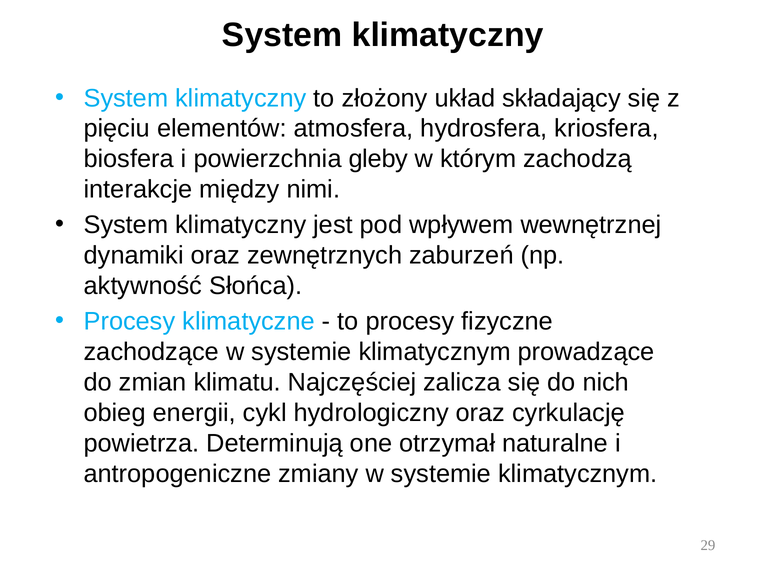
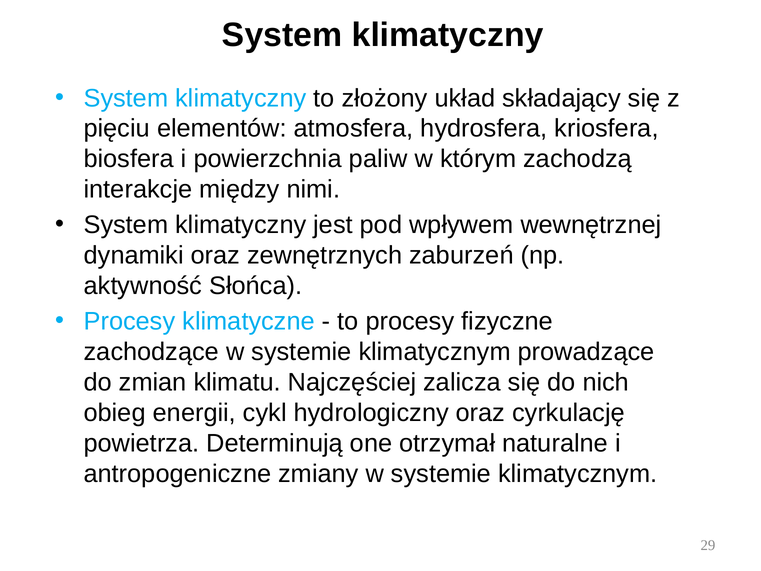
gleby: gleby -> paliw (378, 159)
